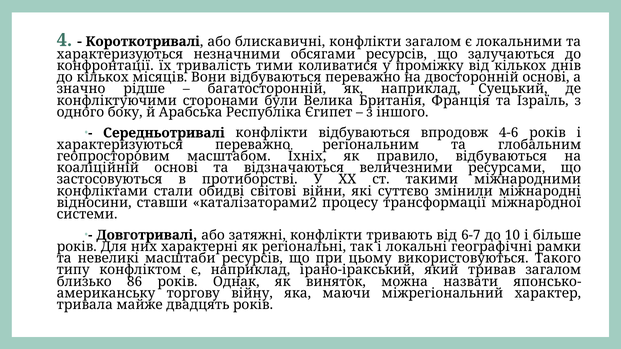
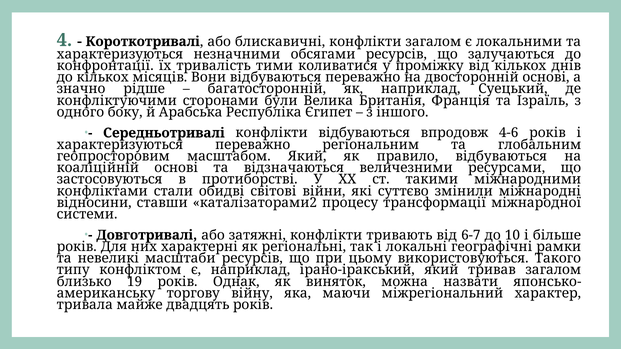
масштабом Їхніх: Їхніх -> Який (307, 156)
86: 86 -> 19 (135, 282)
